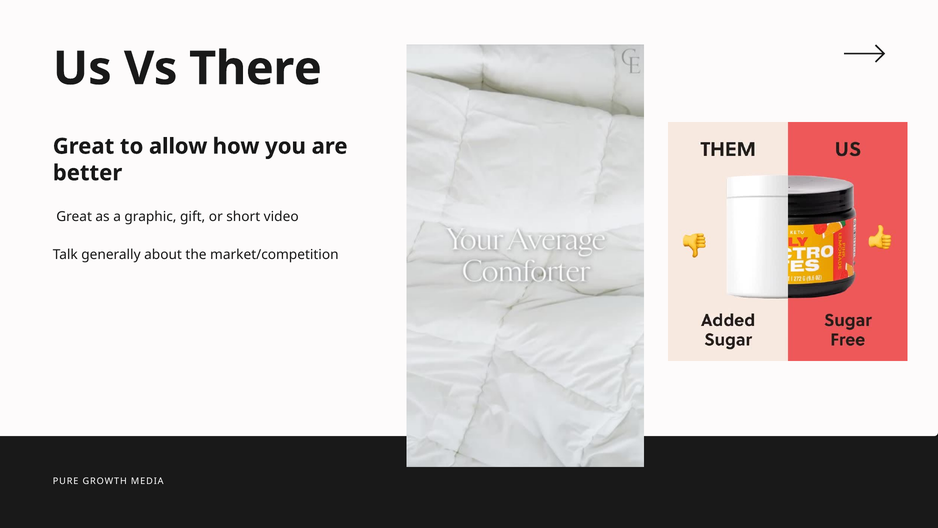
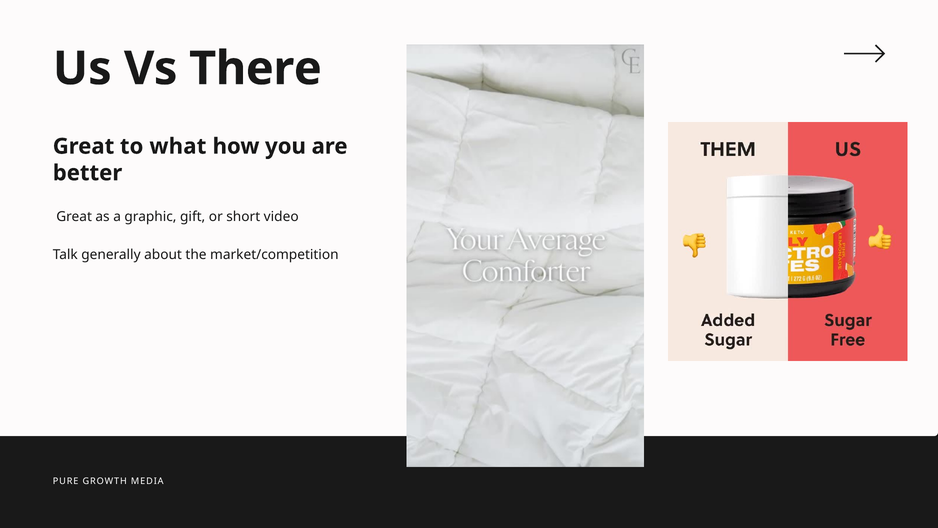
allow: allow -> what (178, 146)
